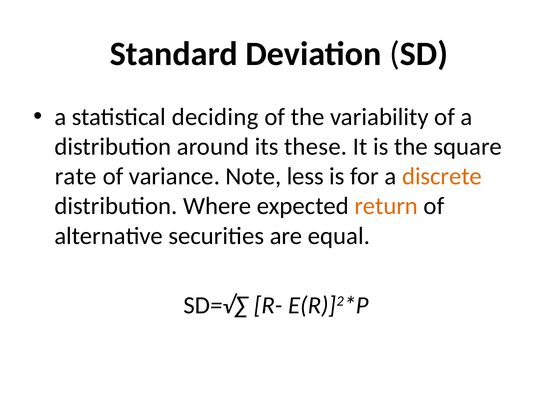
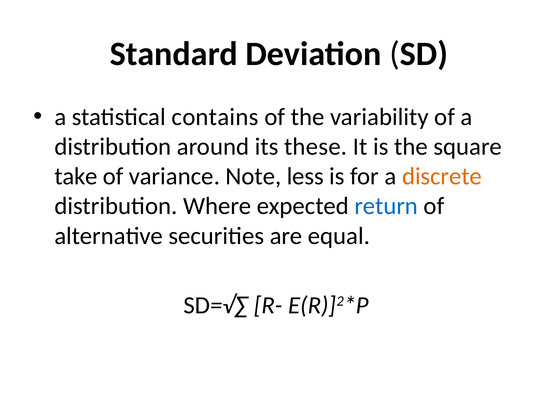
deciding: deciding -> contains (215, 117)
rate: rate -> take (76, 177)
return colour: orange -> blue (386, 206)
